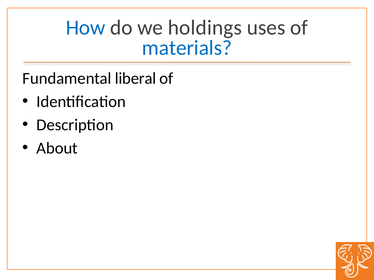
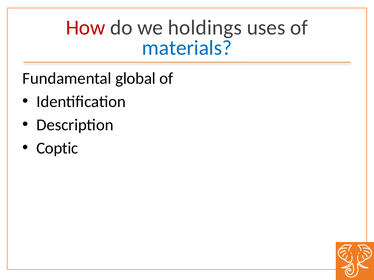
How colour: blue -> red (86, 28)
liberal: liberal -> global (136, 78)
About: About -> Coptic (57, 148)
